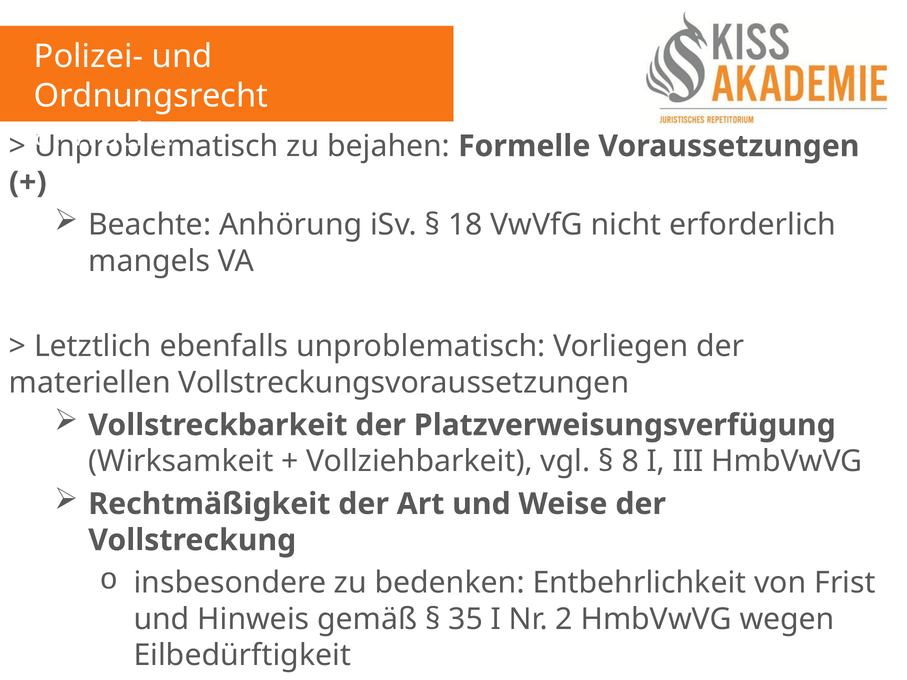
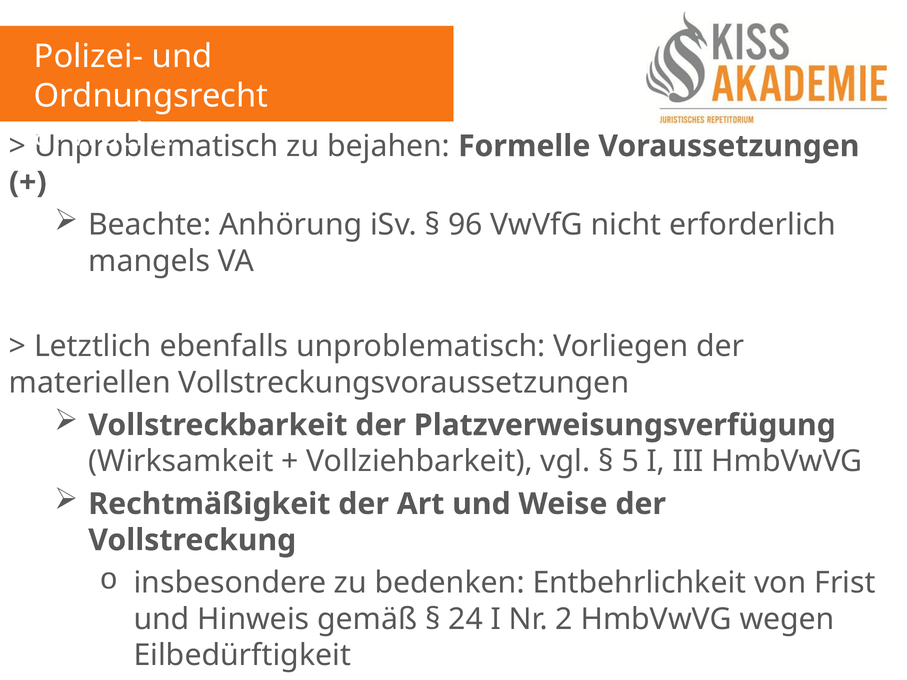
18: 18 -> 96 (465, 225)
8: 8 -> 5 (630, 462)
35: 35 -> 24 (466, 619)
